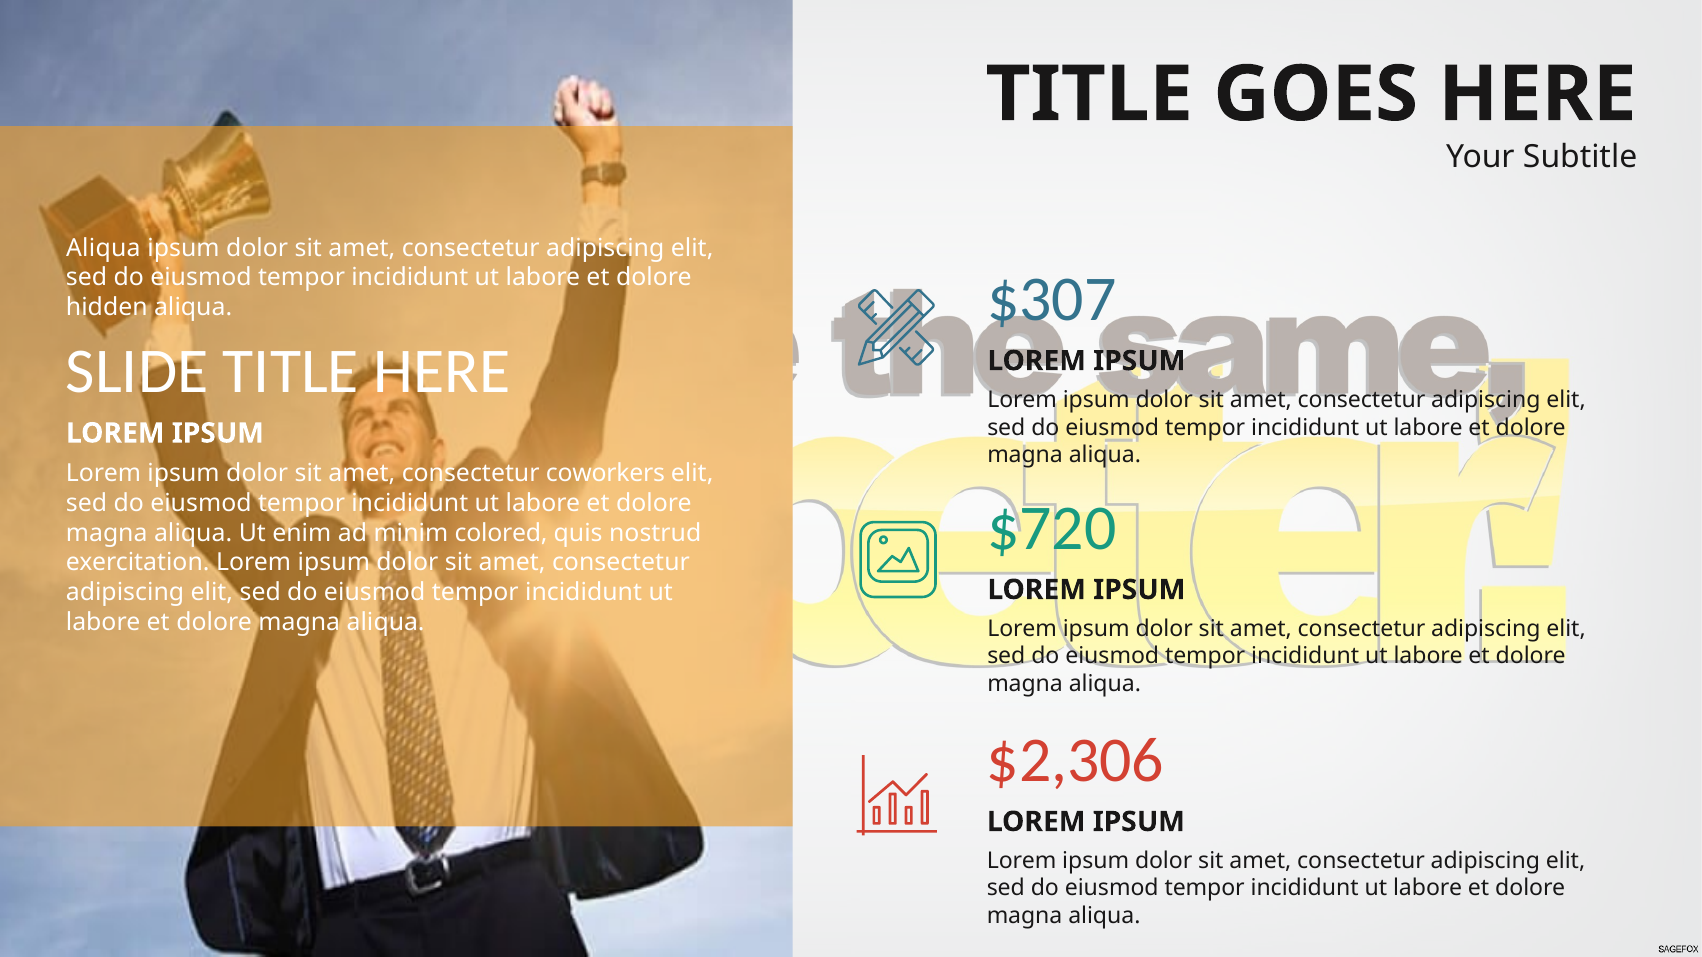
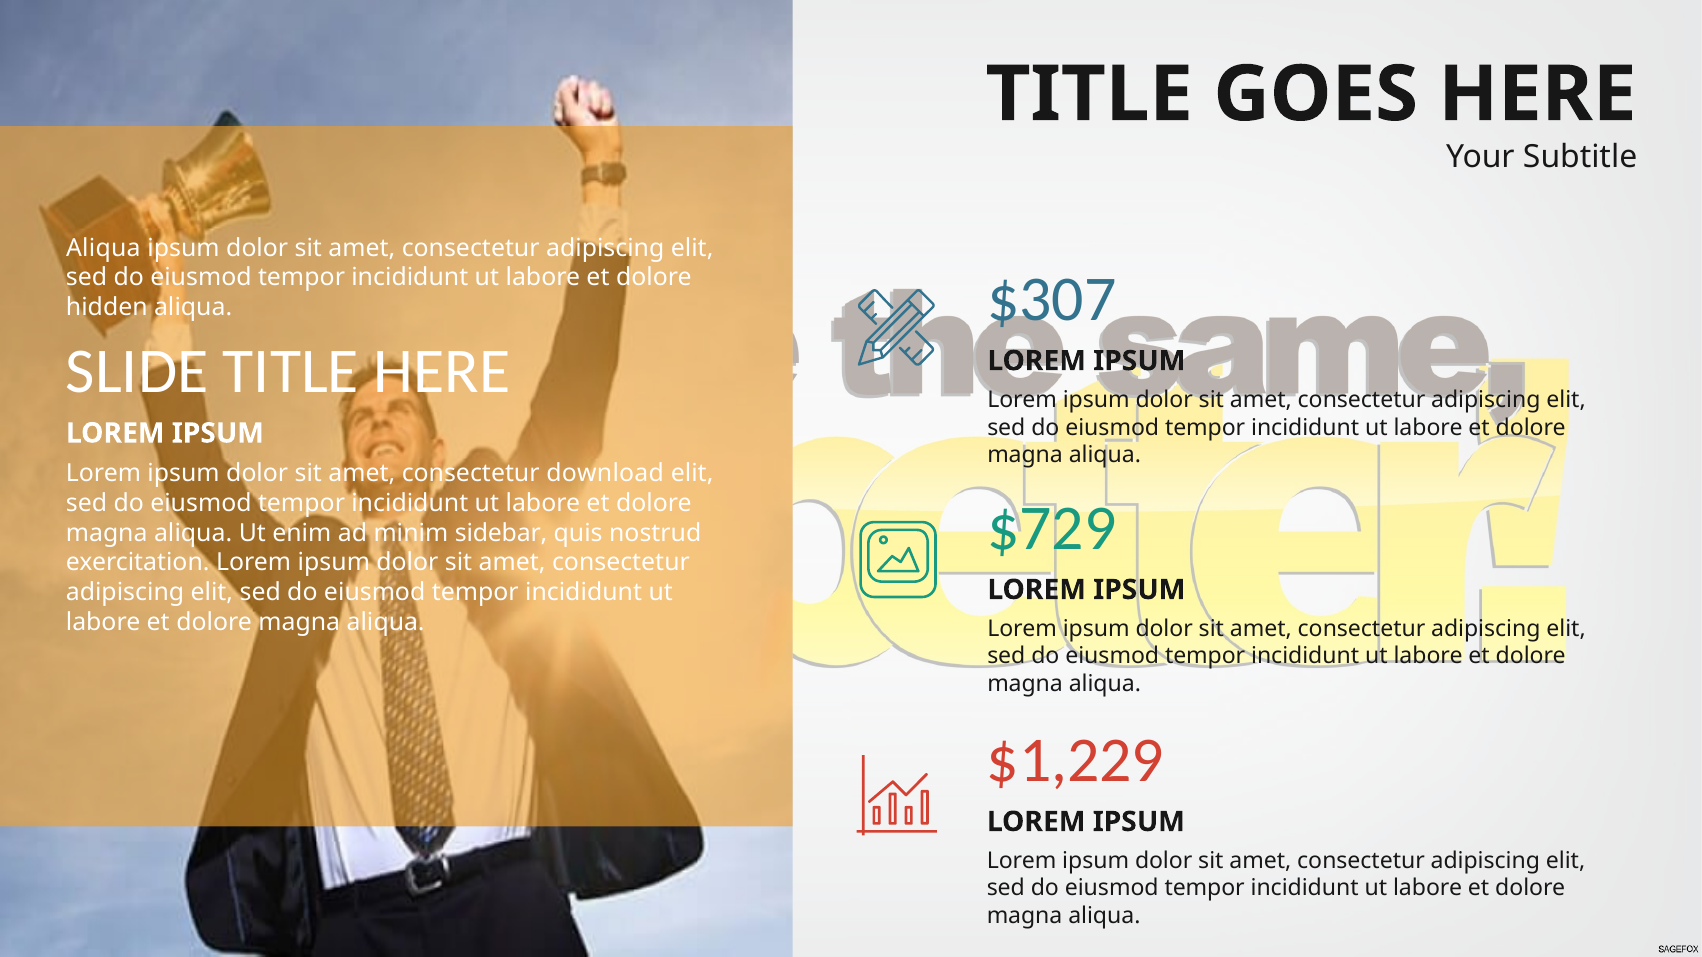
coworkers: coworkers -> download (605, 474)
$720: $720 -> $729 (1052, 529)
colored: colored -> sidebar (501, 533)
$2,306: $2,306 -> $1,229 (1076, 761)
